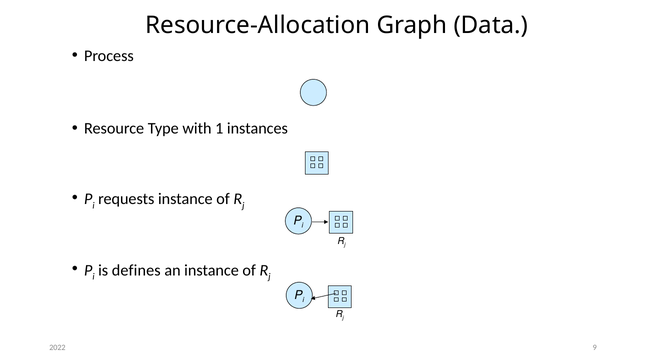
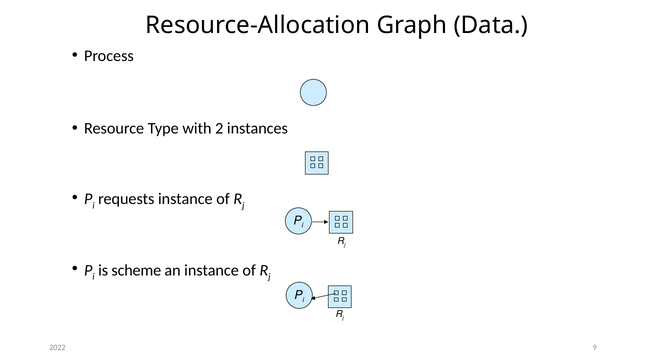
1: 1 -> 2 (219, 128)
defines: defines -> scheme (136, 270)
